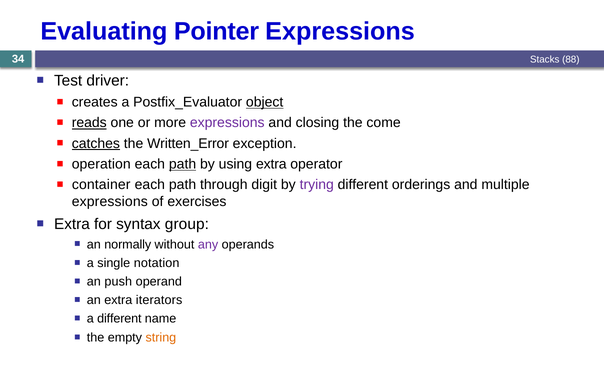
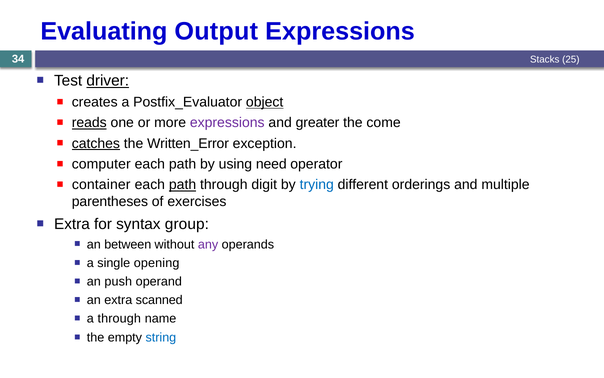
Pointer: Pointer -> Output (216, 31)
88: 88 -> 25 (571, 59)
driver underline: none -> present (108, 81)
closing: closing -> greater (318, 123)
operation: operation -> computer (101, 164)
path underline: present -> none (183, 164)
using extra: extra -> need (271, 164)
path underline: none -> present (183, 185)
trying colour: purple -> blue (317, 185)
expressions: expressions -> parentheses (110, 201)
normally: normally -> between (128, 244)
notation: notation -> opening (157, 263)
iterators: iterators -> scanned (159, 300)
a different: different -> through (119, 318)
string colour: orange -> blue (161, 337)
